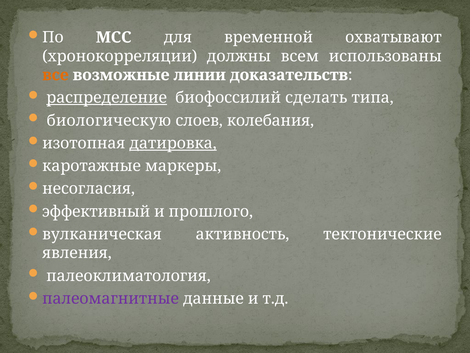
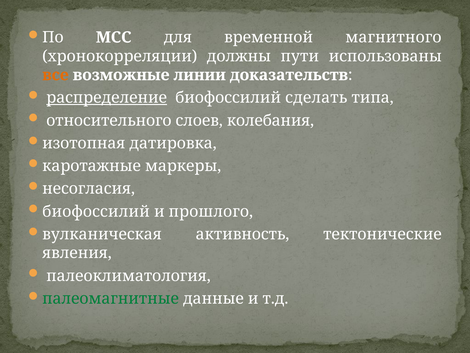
охватывают: охватывают -> магнитного (393, 37)
всем: всем -> пути (300, 56)
биологическую: биологическую -> относительного (109, 120)
датировка underline: present -> none (173, 143)
эффективный: эффективный -> биофоссилий (96, 211)
палеомагнитные colour: purple -> green (111, 298)
